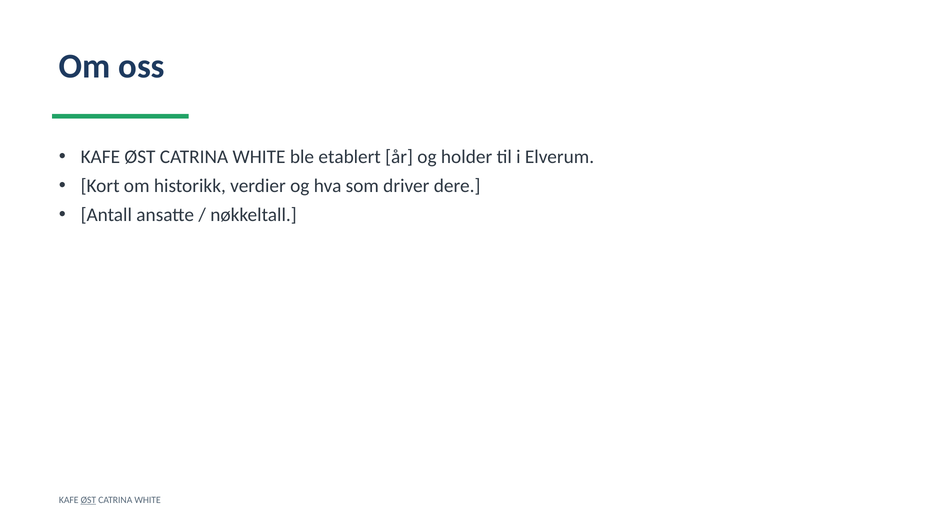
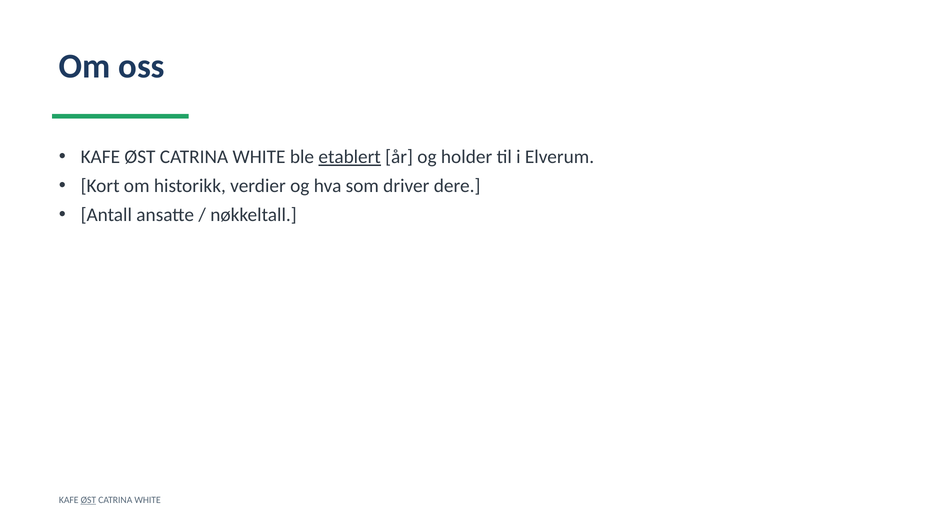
etablert underline: none -> present (350, 157)
